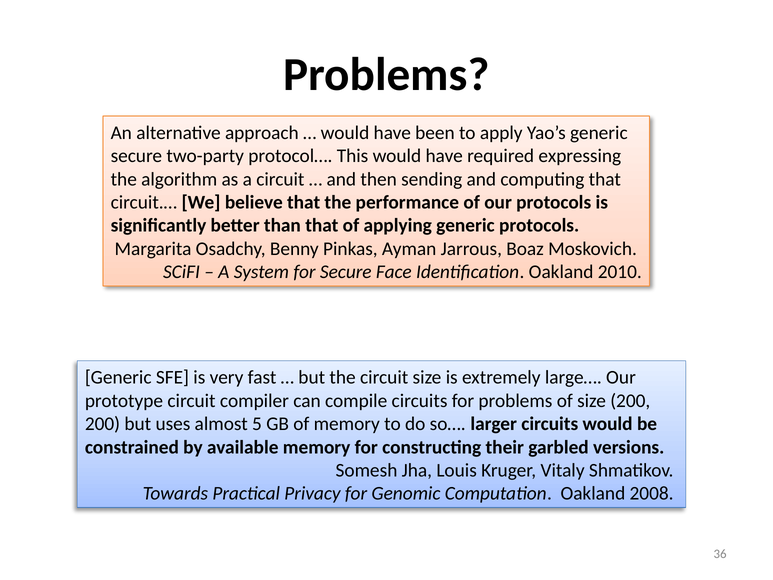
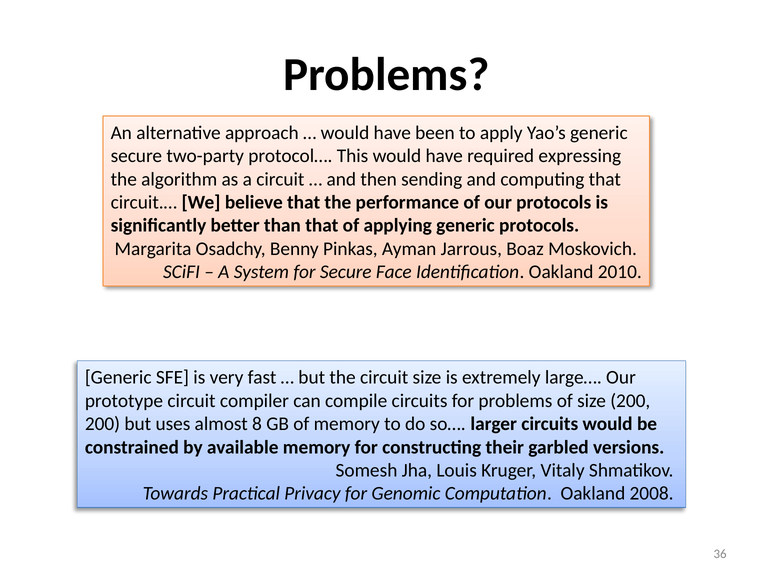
5: 5 -> 8 (257, 424)
